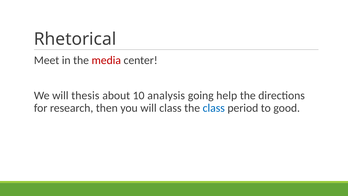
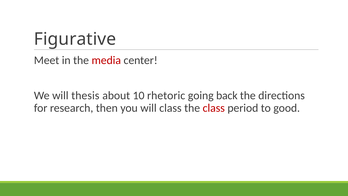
Rhetorical: Rhetorical -> Figurative (75, 39)
analysis: analysis -> rhetoric (166, 95)
help: help -> back (227, 95)
class colour: blue -> red (214, 108)
